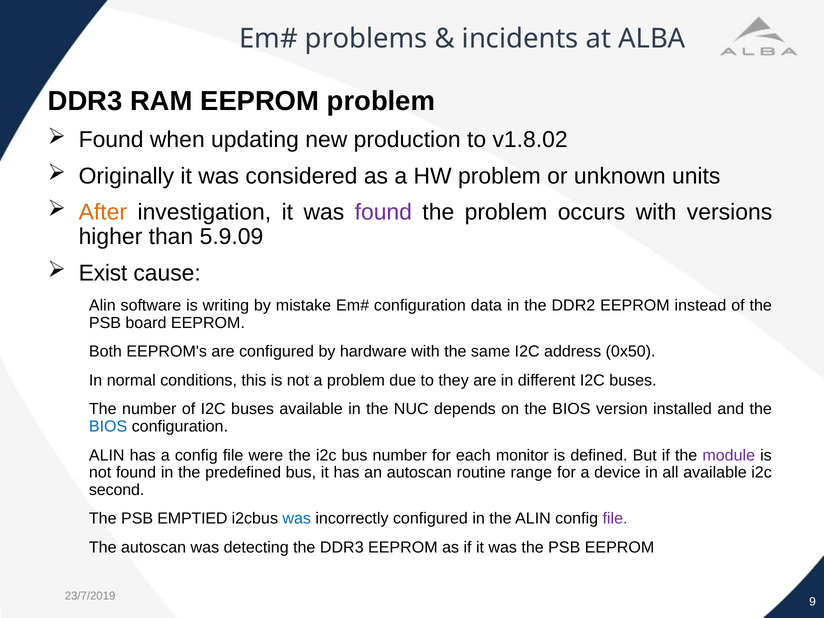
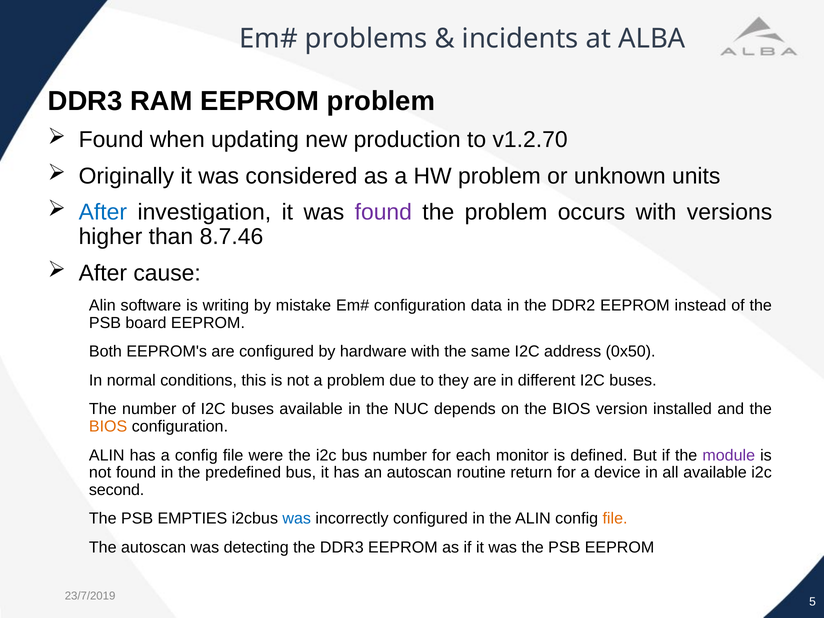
v1.8.02: v1.8.02 -> v1.2.70 (530, 140)
After colour: orange -> blue (103, 212)
5.9.09: 5.9.09 -> 8.7.46 (231, 237)
Exist: Exist -> After (103, 273)
BIOS colour: blue -> orange (108, 427)
range: range -> return (531, 473)
EMPTIED: EMPTIED -> EMPTIES (192, 519)
file colour: purple -> orange (615, 519)
9: 9 -> 5 (813, 602)
